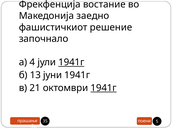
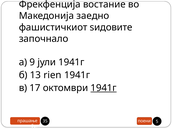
решение: решение -> ѕидовите (111, 27)
4: 4 -> 9 (32, 62)
1941г underline: present -> none (71, 62)
јуни: јуни -> rien (52, 75)
21: 21 -> 17 (35, 88)
